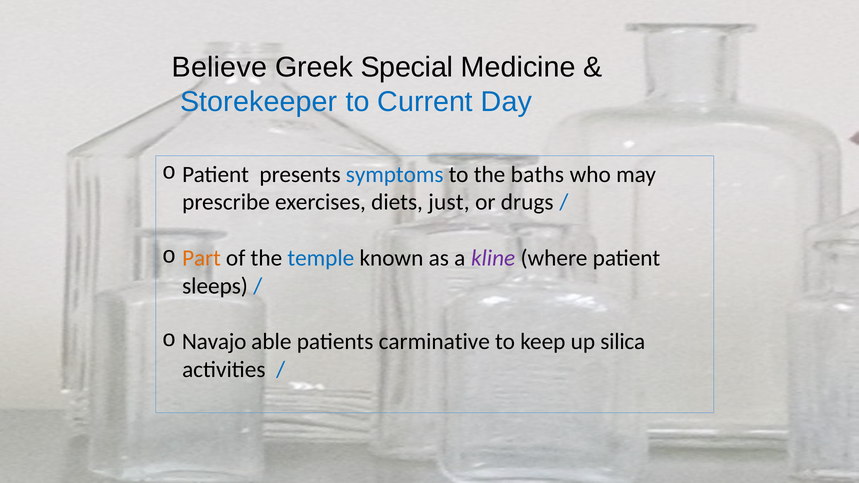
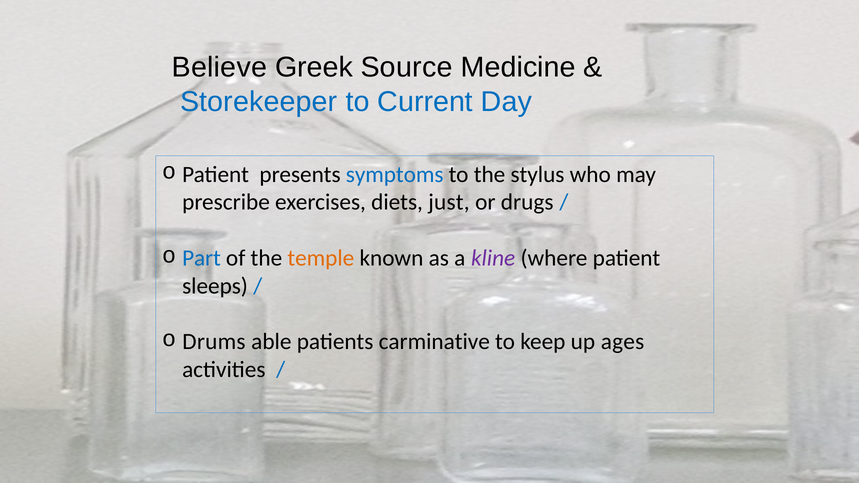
Special: Special -> Source (407, 67)
baths: baths -> stylus (537, 174)
Part colour: orange -> blue (201, 258)
temple colour: blue -> orange (321, 258)
Navajo: Navajo -> Drums (214, 342)
silica: silica -> ages (623, 342)
